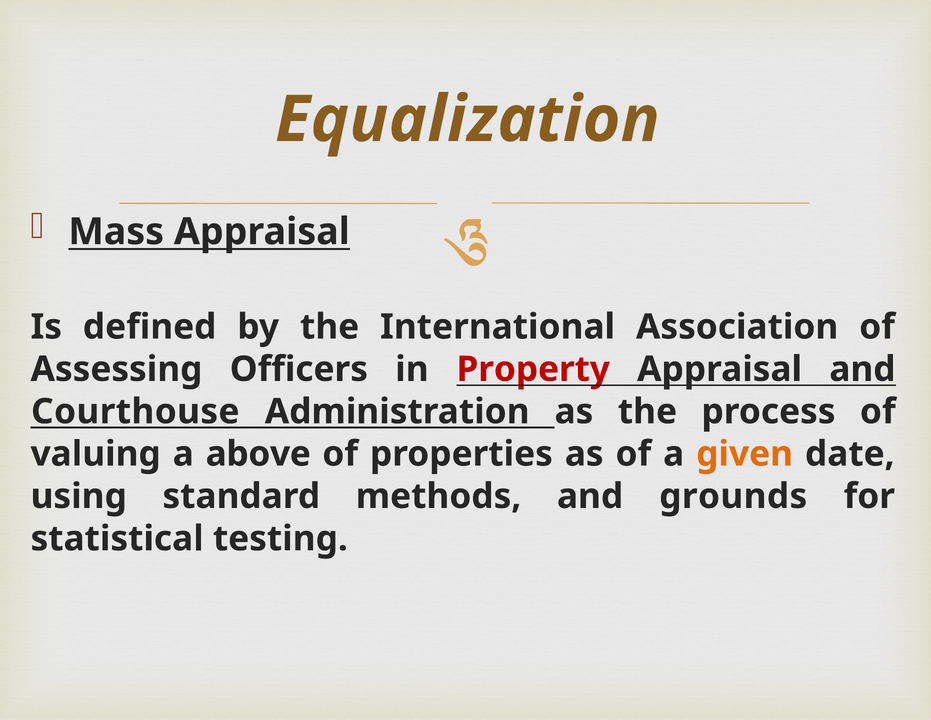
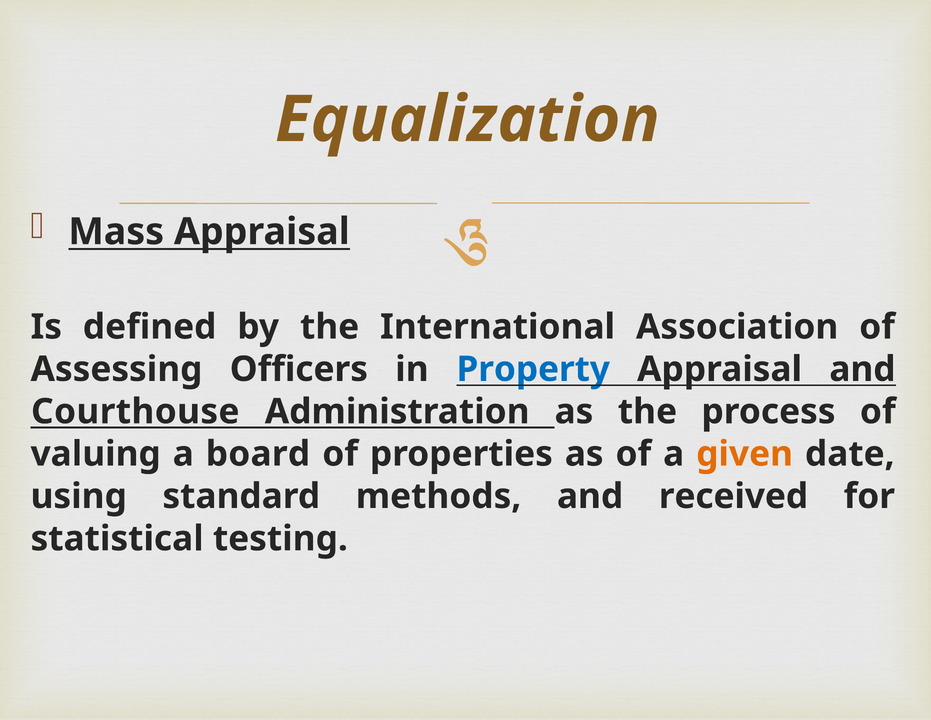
Property colour: red -> blue (533, 369)
above: above -> board (258, 454)
grounds: grounds -> received (733, 496)
